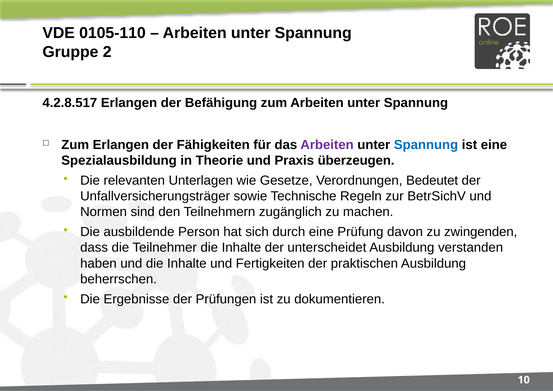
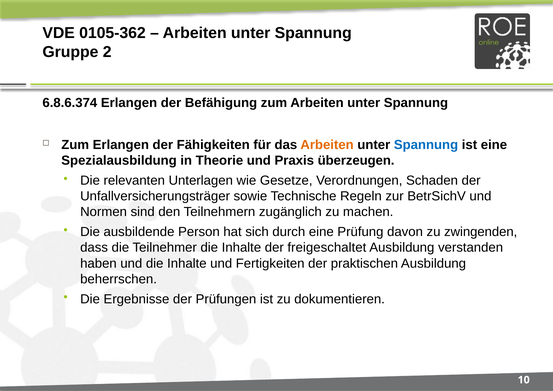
0105-110: 0105-110 -> 0105-362 (112, 33)
4.2.8.517: 4.2.8.517 -> 6.8.6.374 (70, 103)
Arbeiten colour: purple -> orange (327, 145)
Bedeutet: Bedeutet -> Schaden (432, 180)
unterscheidet: unterscheidet -> freigeschaltet (327, 248)
